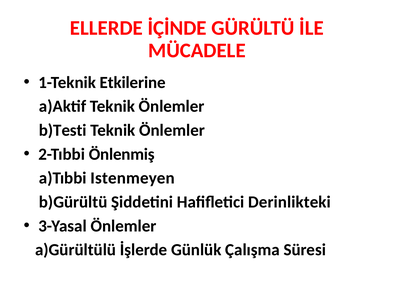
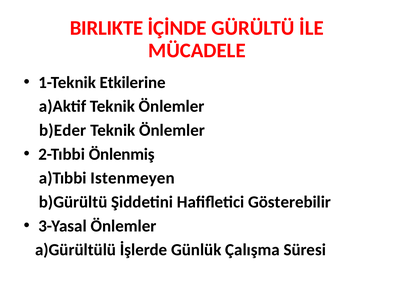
ELLERDE: ELLERDE -> BIRLIKTE (107, 28)
b)Testi: b)Testi -> b)Eder (63, 130)
Derinlikteki: Derinlikteki -> Gösterebilir (290, 202)
